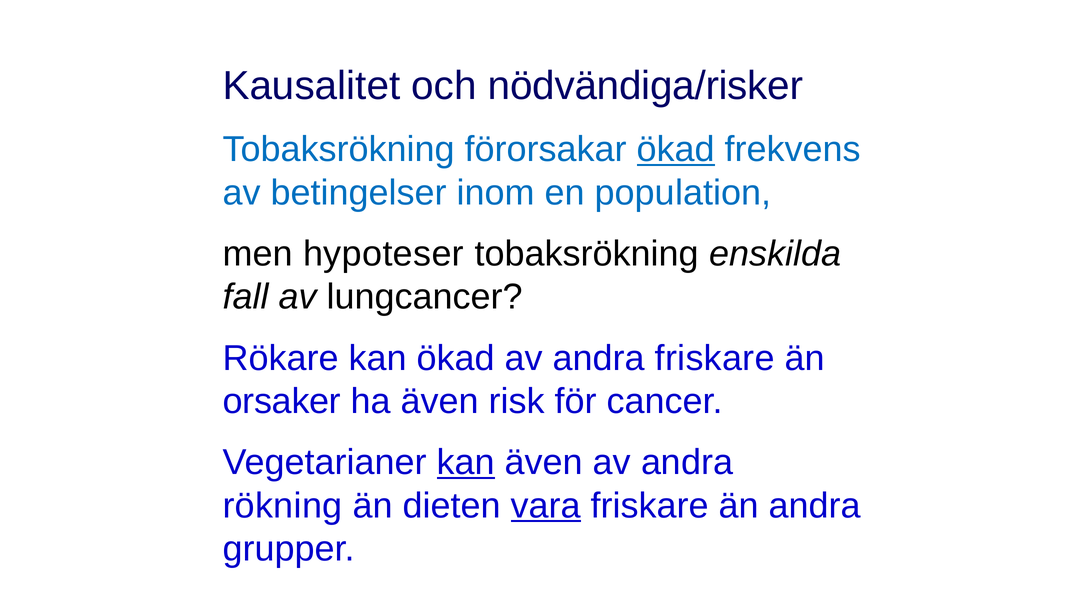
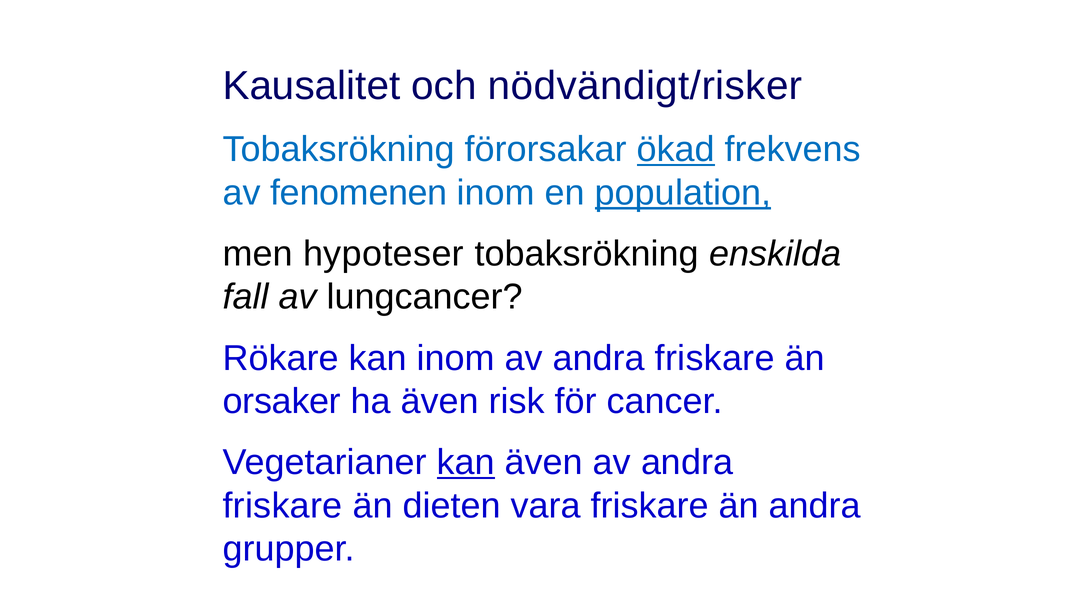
nödvändiga/risker: nödvändiga/risker -> nödvändigt/risker (645, 86)
betingelser: betingelser -> fenomenen (359, 193)
population underline: none -> present (683, 193)
kan ökad: ökad -> inom (456, 358)
rökning: rökning -> friskare (283, 506)
vara underline: present -> none (546, 506)
